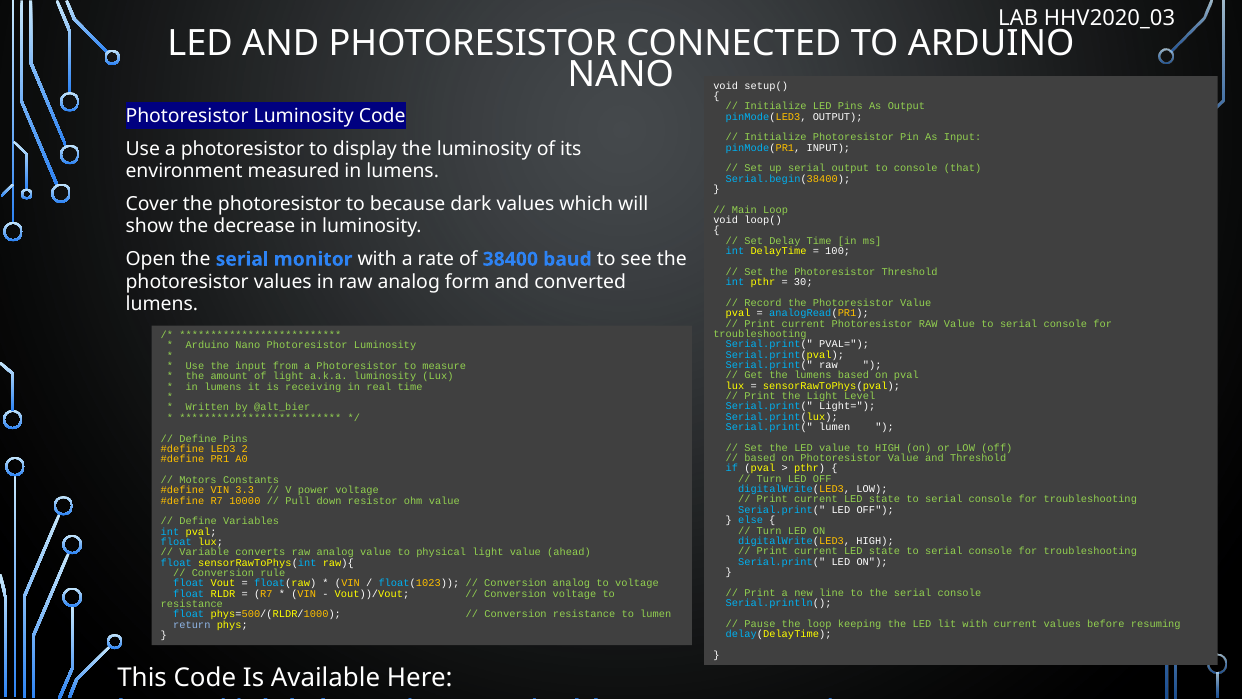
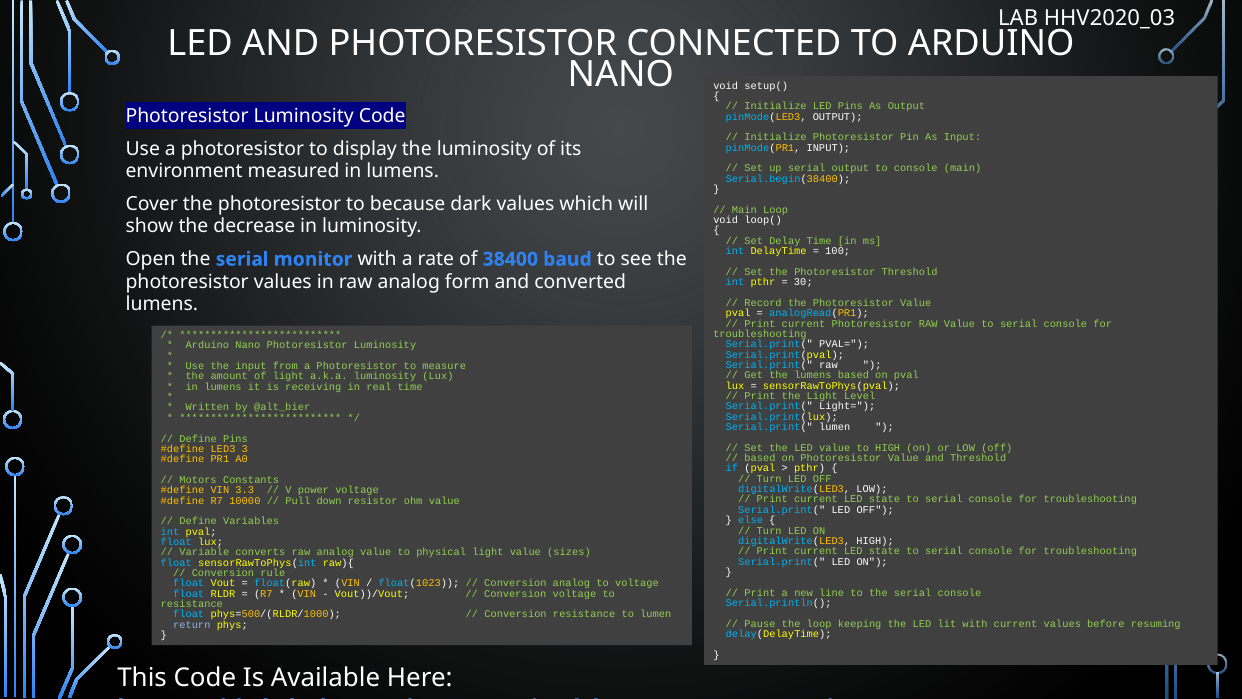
console that: that -> main (963, 168)
2: 2 -> 3 (245, 449)
ahead: ahead -> sizes (569, 552)
